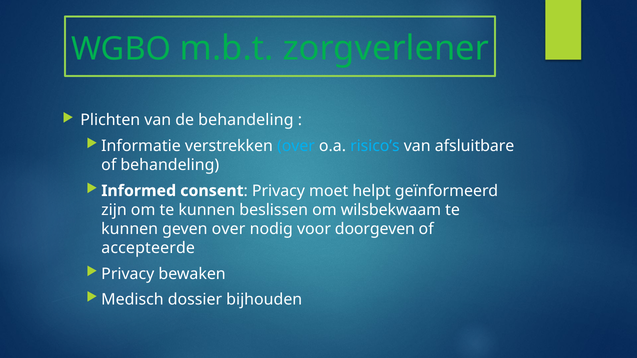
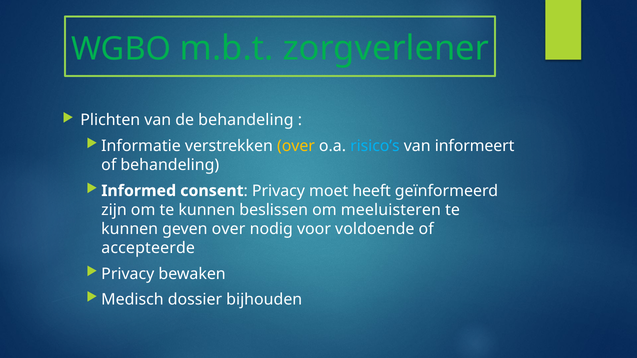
over colour: light blue -> yellow (296, 146)
afsluitbare: afsluitbare -> informeert (475, 146)
helpt: helpt -> heeft (372, 191)
wilsbekwaam: wilsbekwaam -> meeluisteren (391, 210)
doorgeven: doorgeven -> voldoende (375, 229)
